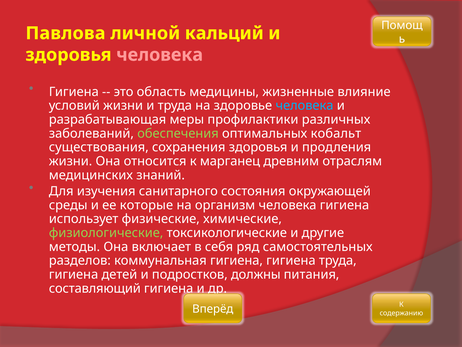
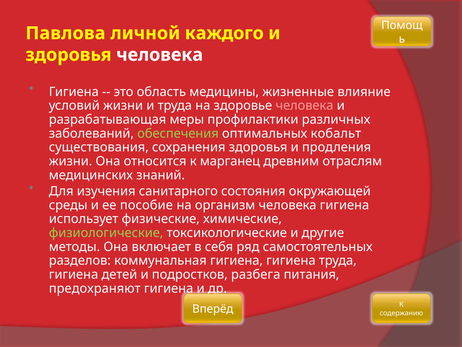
кальций: кальций -> каждого (224, 33)
человека colour: pink -> white (160, 55)
человека colour: light blue -> pink (305, 106)
которые: которые -> пособие (146, 205)
должны: должны -> разбега (256, 274)
составляющий: составляющий -> предохраняют (95, 288)
